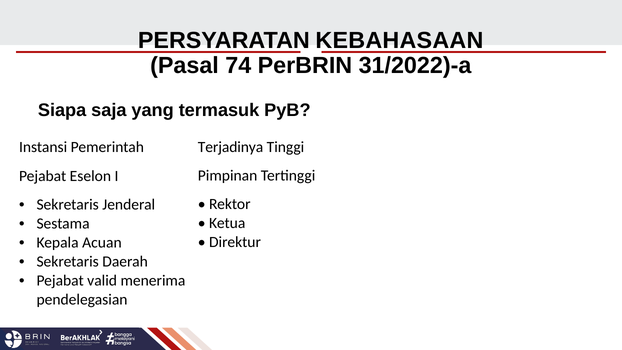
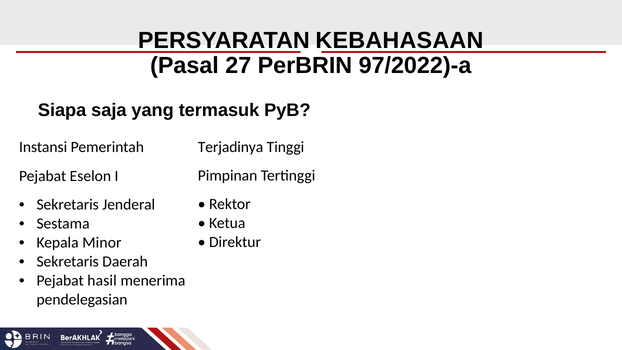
74: 74 -> 27 (238, 66)
31/2022)-a: 31/2022)-a -> 97/2022)-a (415, 66)
Acuan: Acuan -> Minor (102, 242)
valid: valid -> hasil (102, 280)
